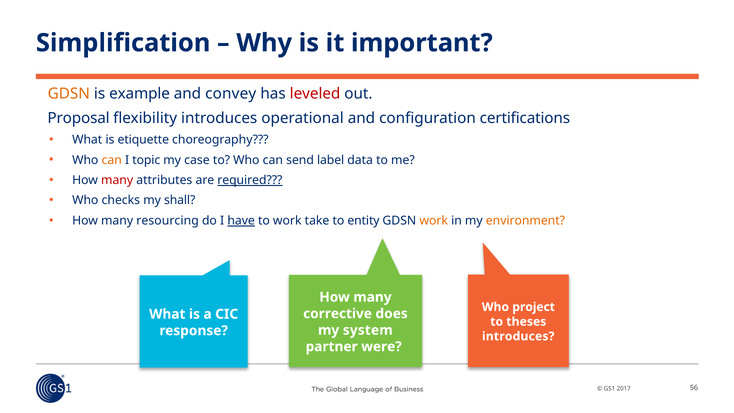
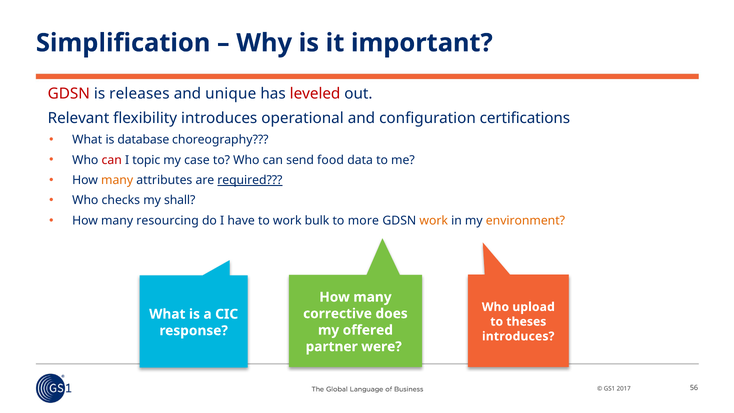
GDSN colour: orange -> red (69, 94)
example: example -> releases (139, 94)
convey: convey -> unique (231, 94)
Proposal: Proposal -> Relevant (79, 118)
etiquette: etiquette -> database (143, 140)
can colour: orange -> red (112, 160)
label: label -> food (331, 160)
many colour: red -> orange (117, 180)
have underline: present -> none (241, 221)
take: take -> bulk (317, 221)
entity: entity -> more (363, 221)
project: project -> upload (534, 307)
system: system -> offered (368, 330)
